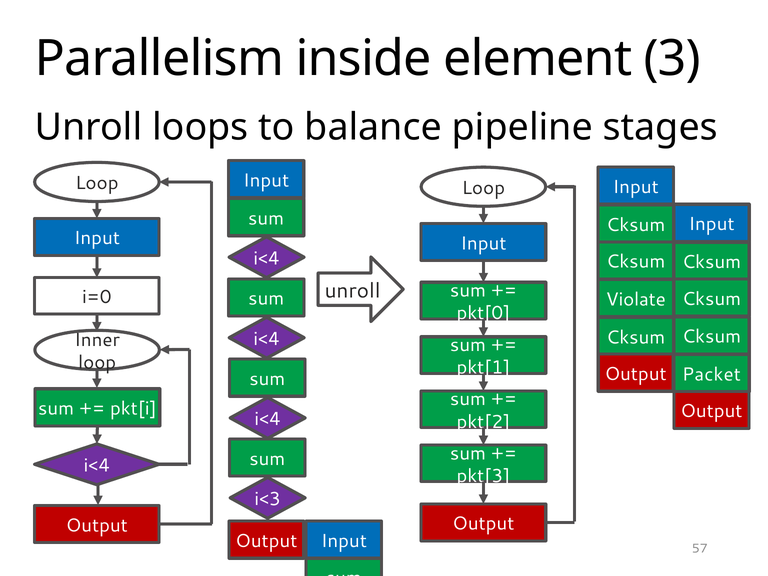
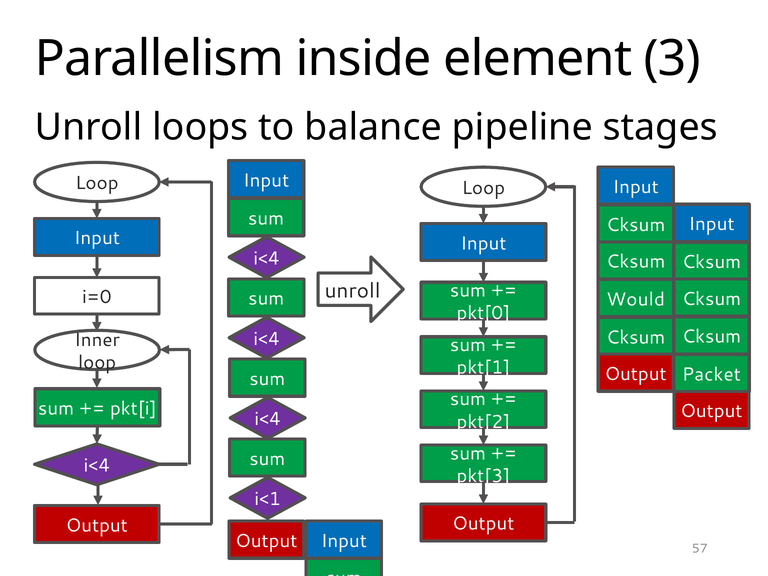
Violate: Violate -> Would (636, 300)
i<3: i<3 -> i<1 (268, 499)
